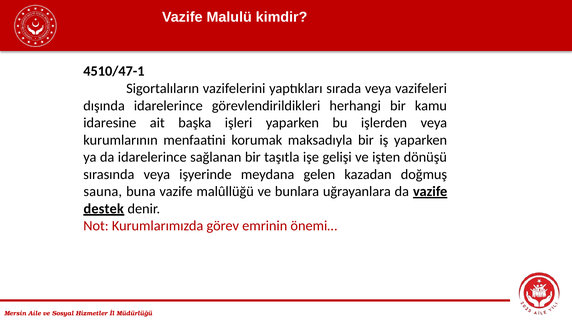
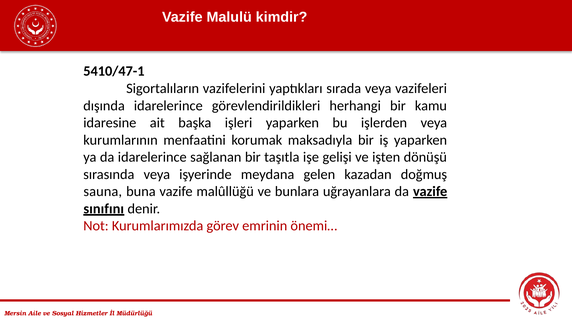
4510/47-1: 4510/47-1 -> 5410/47-1 (114, 71)
destek: destek -> sınıfını (104, 208)
